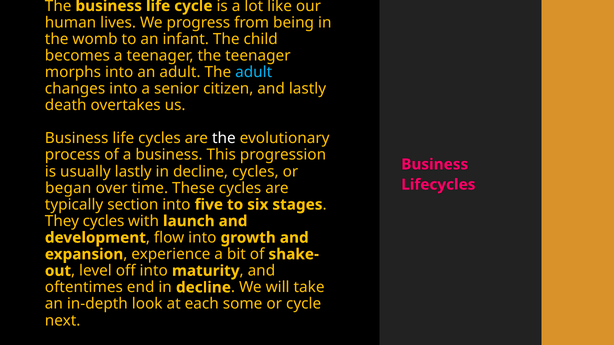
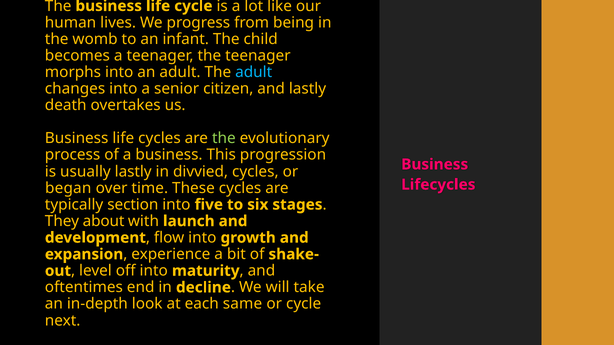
the colour: white -> light green (224, 139)
decline: decline -> divvied (201, 172)
They cycles: cycles -> about (104, 221)
some: some -> same (243, 304)
